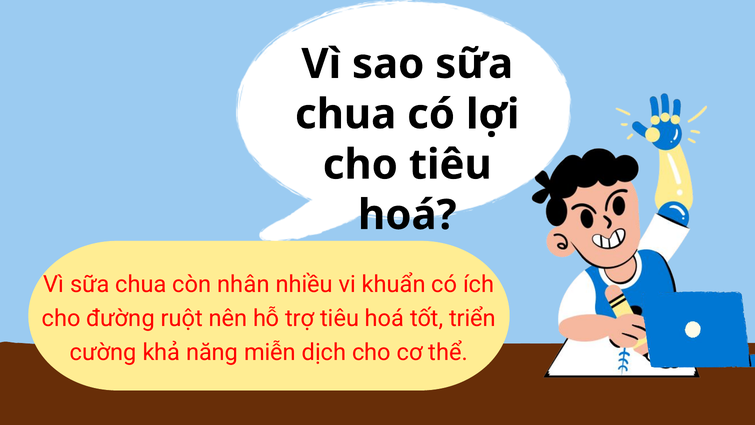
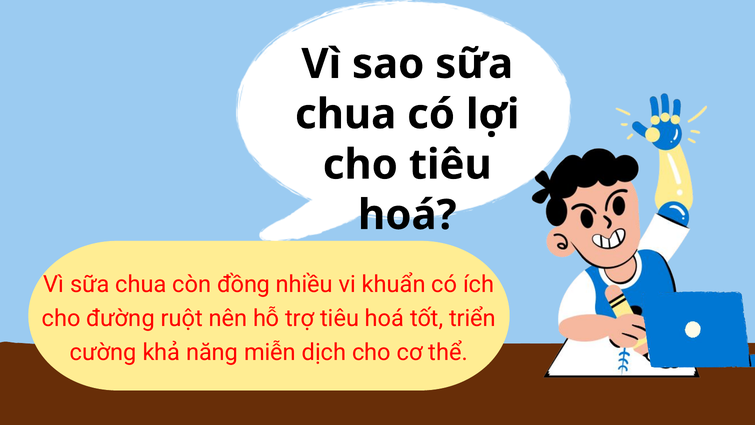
nhân: nhân -> đồng (244, 284)
